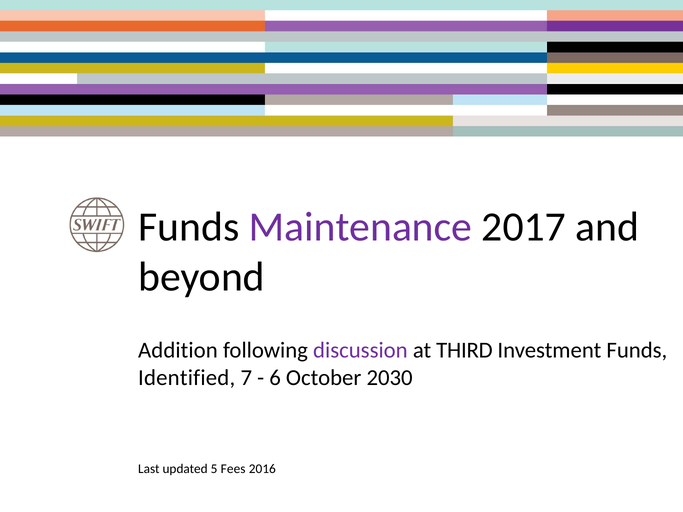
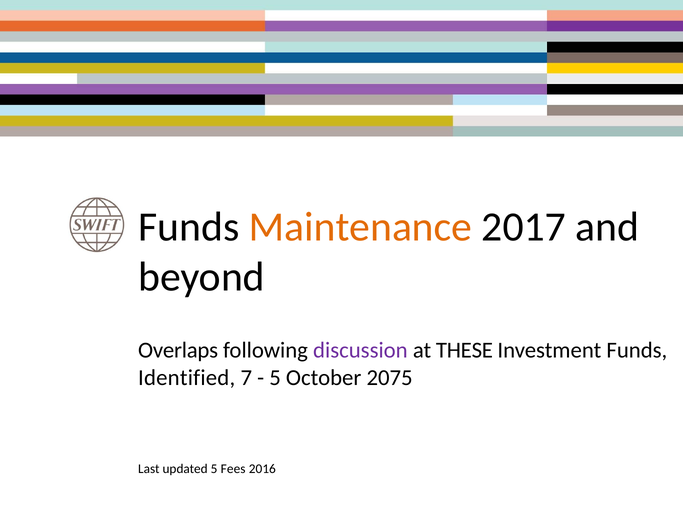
Maintenance colour: purple -> orange (360, 227)
Addition: Addition -> Overlaps (178, 351)
THIRD: THIRD -> THESE (464, 351)
6: 6 -> 5 (275, 378)
2030: 2030 -> 2075 (390, 378)
